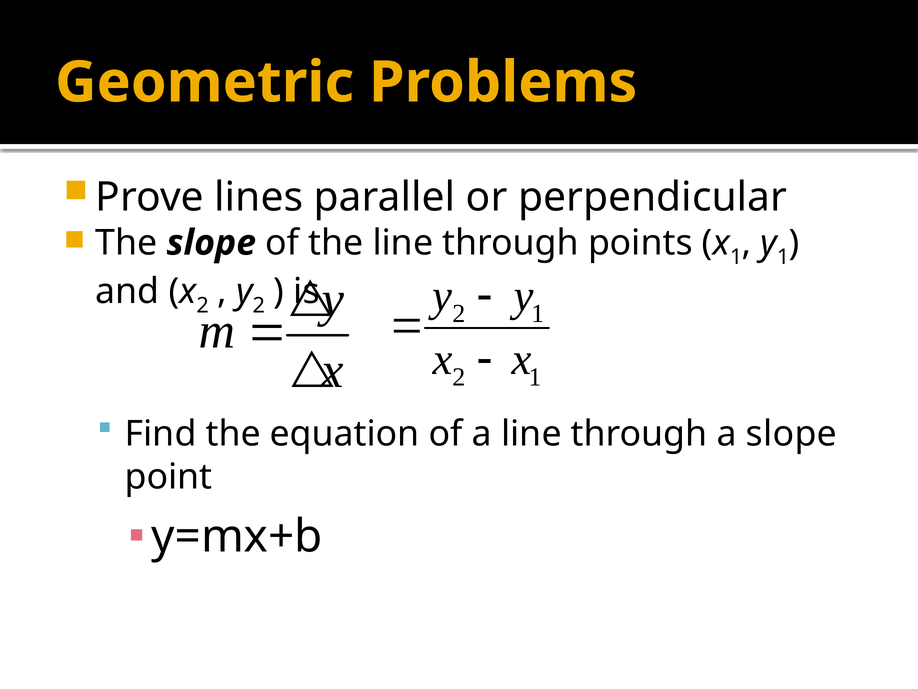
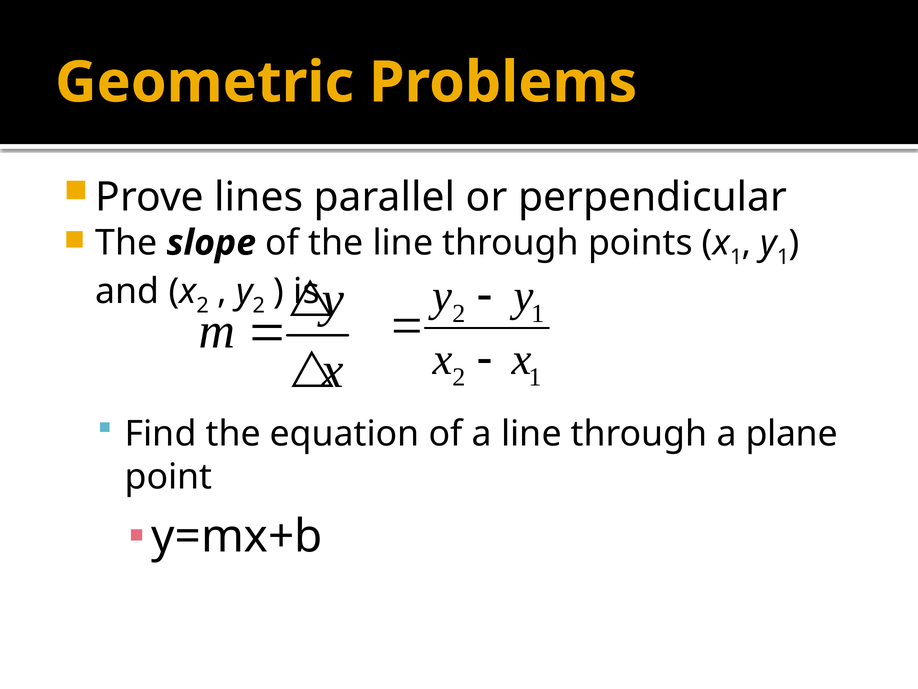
a slope: slope -> plane (792, 434)
